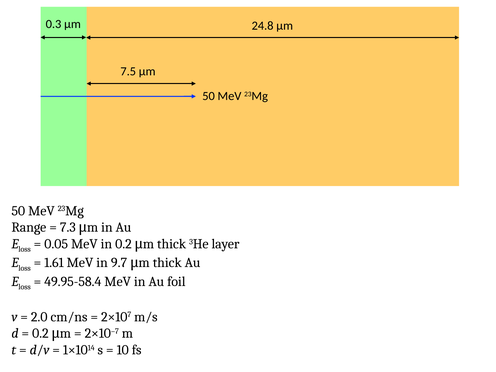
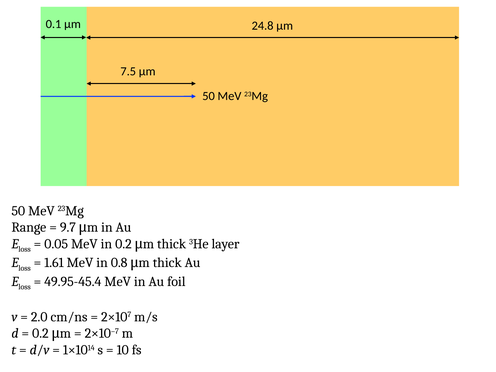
0.3: 0.3 -> 0.1 (54, 24)
7.3: 7.3 -> 9.7 (68, 227)
9.7: 9.7 -> 0.8 (119, 263)
49.95-58.4: 49.95-58.4 -> 49.95-45.4 (73, 282)
